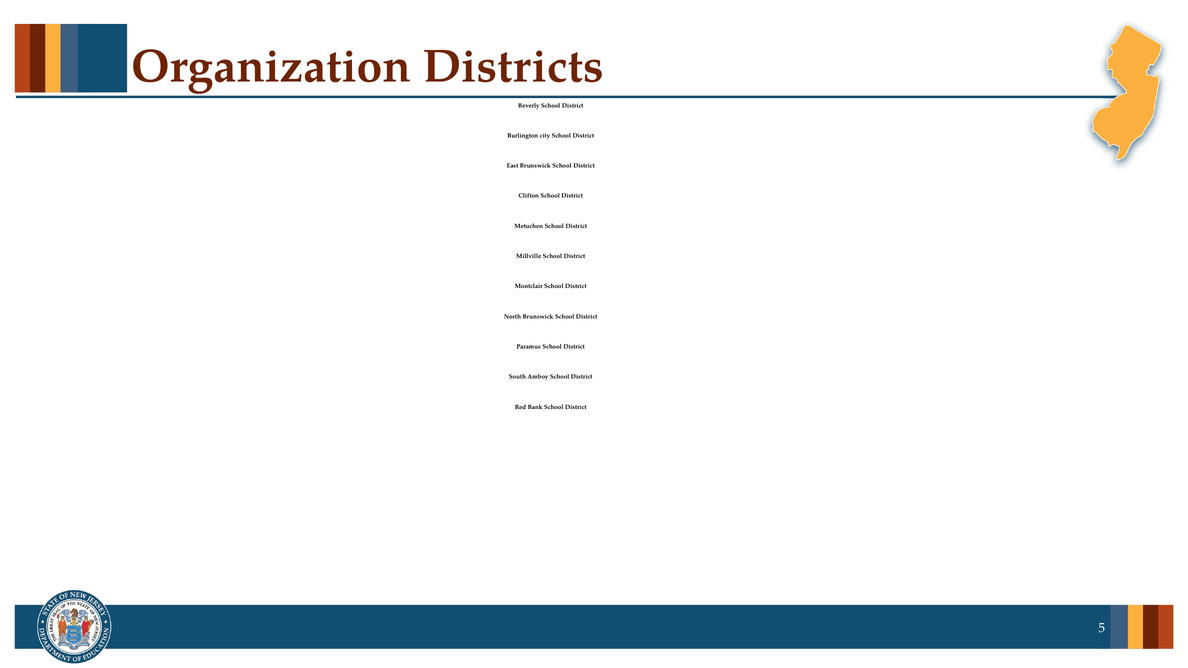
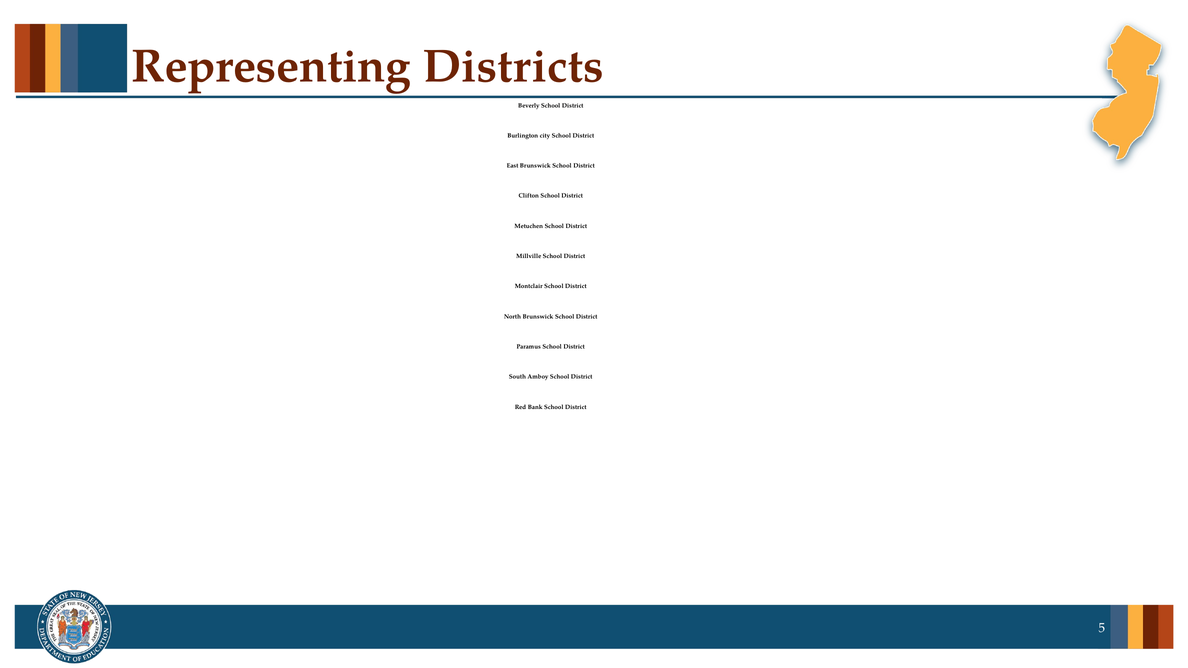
Organization: Organization -> Representing (271, 66)
